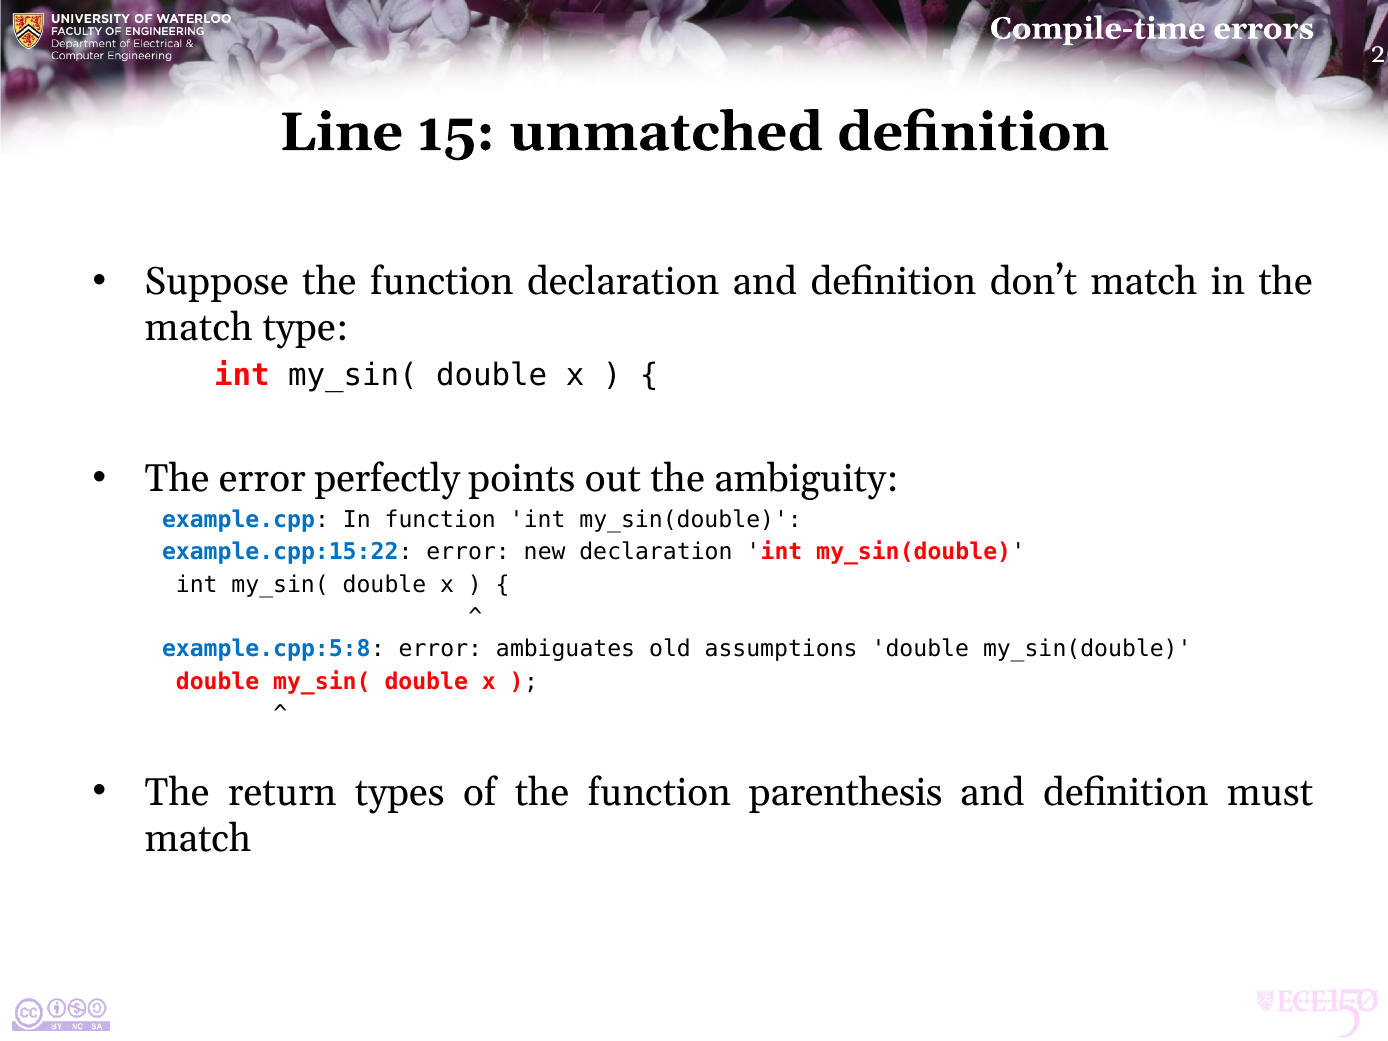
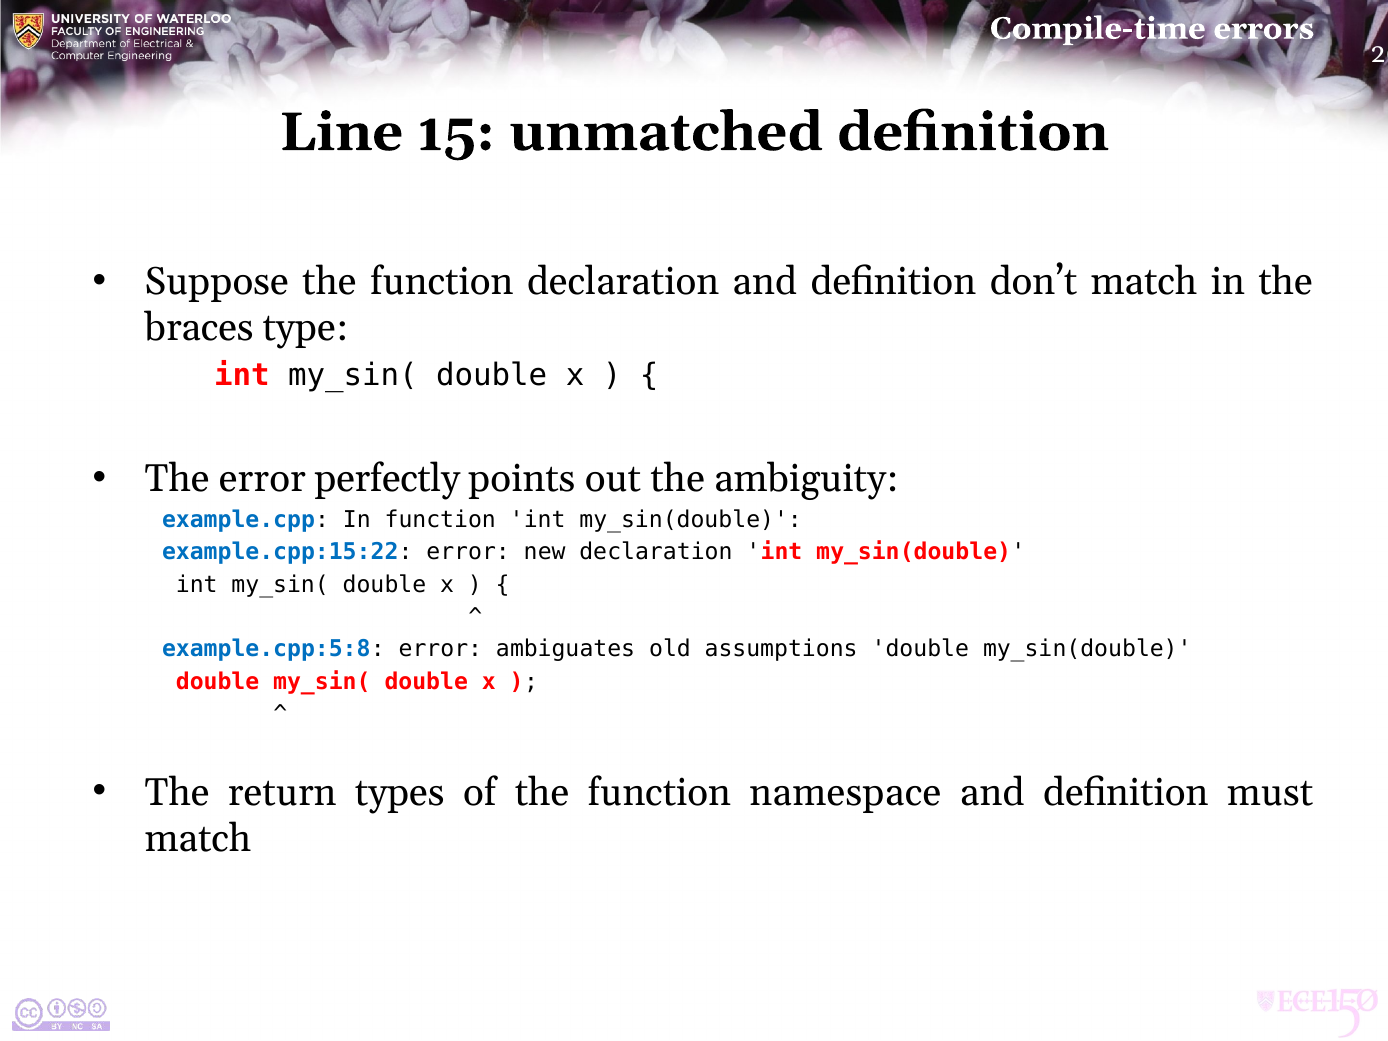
match: match -> braces (199, 328)
parenthesis: parenthesis -> namespace (845, 792)
